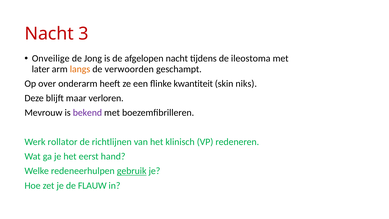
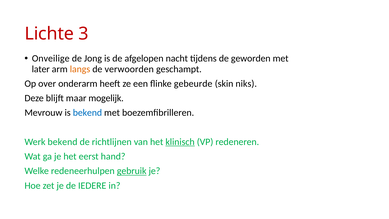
Nacht: Nacht -> Lichte (49, 34)
ileostoma: ileostoma -> geworden (251, 58)
kwantiteit: kwantiteit -> gebeurde (193, 84)
verloren: verloren -> mogelijk (106, 98)
bekend colour: purple -> blue (87, 113)
Werk rollator: rollator -> bekend (63, 142)
klinisch underline: none -> present (180, 142)
FLAUW: FLAUW -> IEDERE (92, 185)
